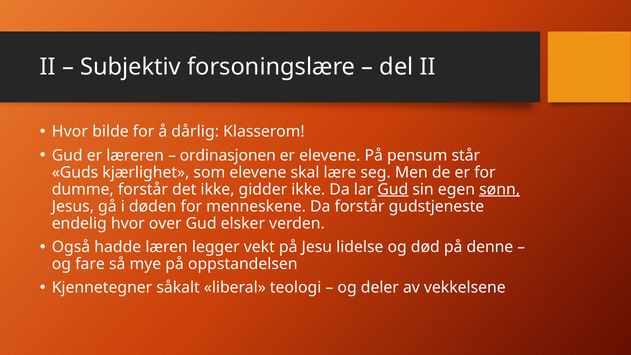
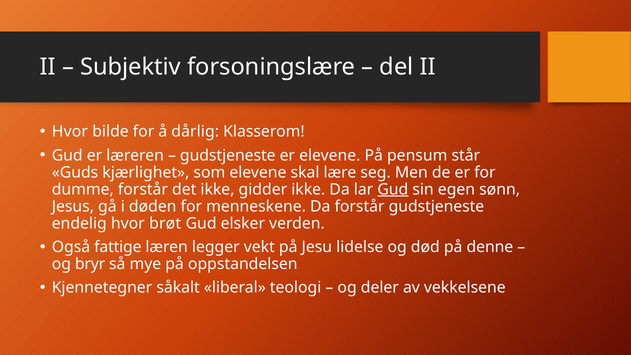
ordinasjonen: ordinasjonen -> gudstjeneste (228, 155)
sønn underline: present -> none (500, 189)
over: over -> brøt (165, 223)
hadde: hadde -> fattige (118, 247)
fare: fare -> bryr (90, 264)
